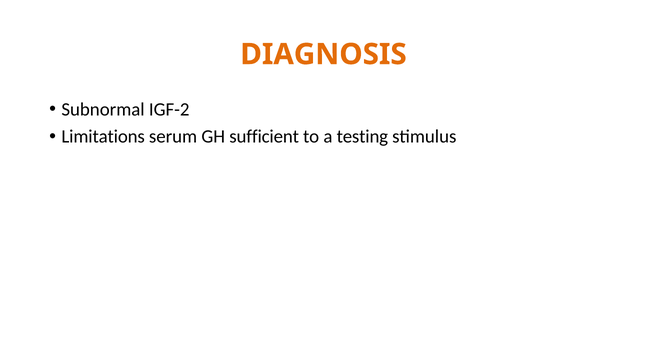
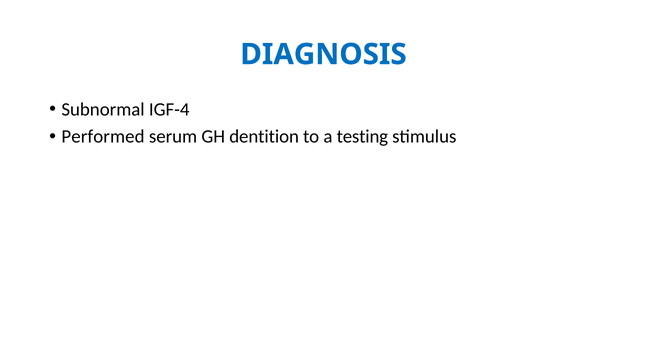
DIAGNOSIS colour: orange -> blue (323, 54)
IGF-2: IGF-2 -> IGF-4 (169, 109)
Limitations: Limitations -> Performed (103, 137)
sufficient: sufficient -> dentition (264, 137)
